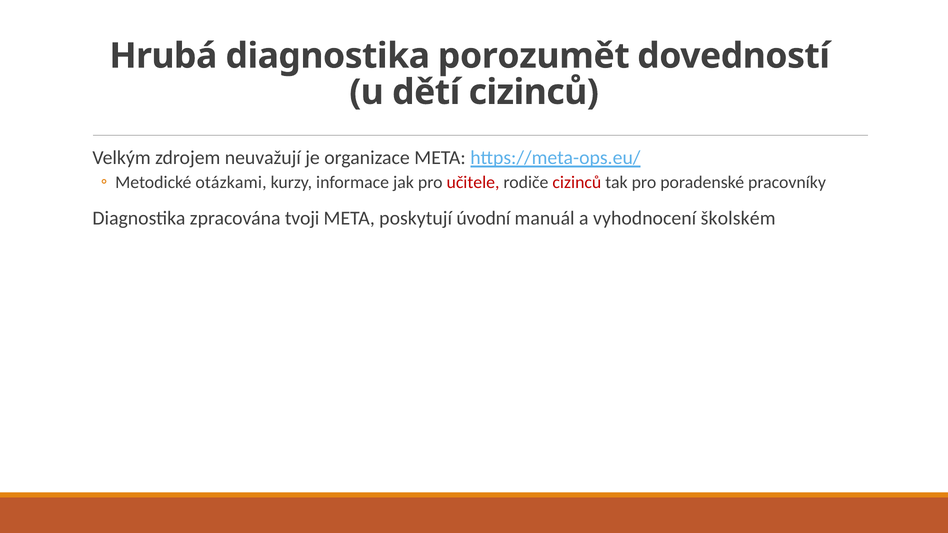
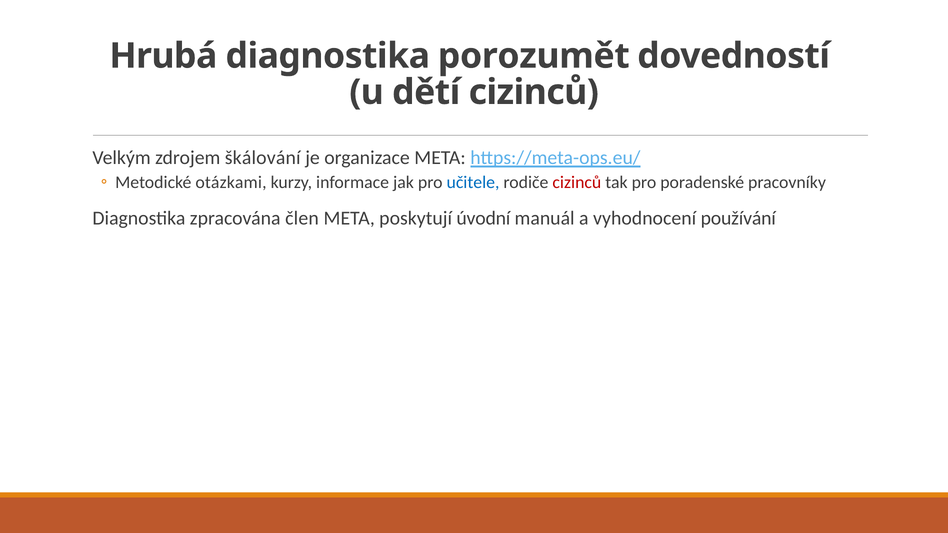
neuvažují: neuvažují -> škálování (263, 158)
učitele colour: red -> blue (473, 182)
tvoji: tvoji -> člen (302, 218)
školském: školském -> používání (738, 218)
